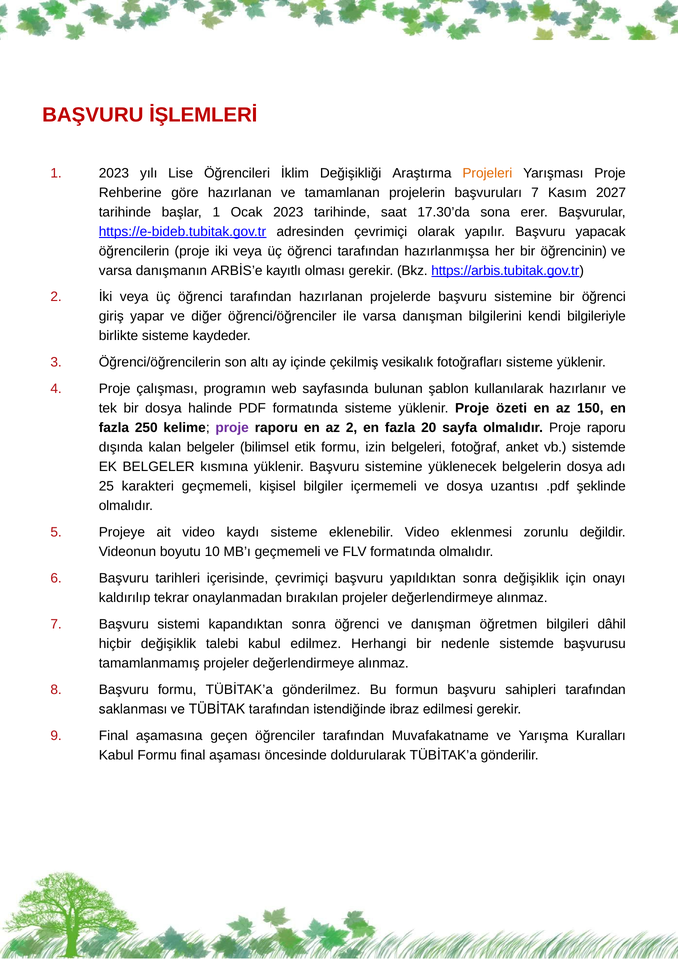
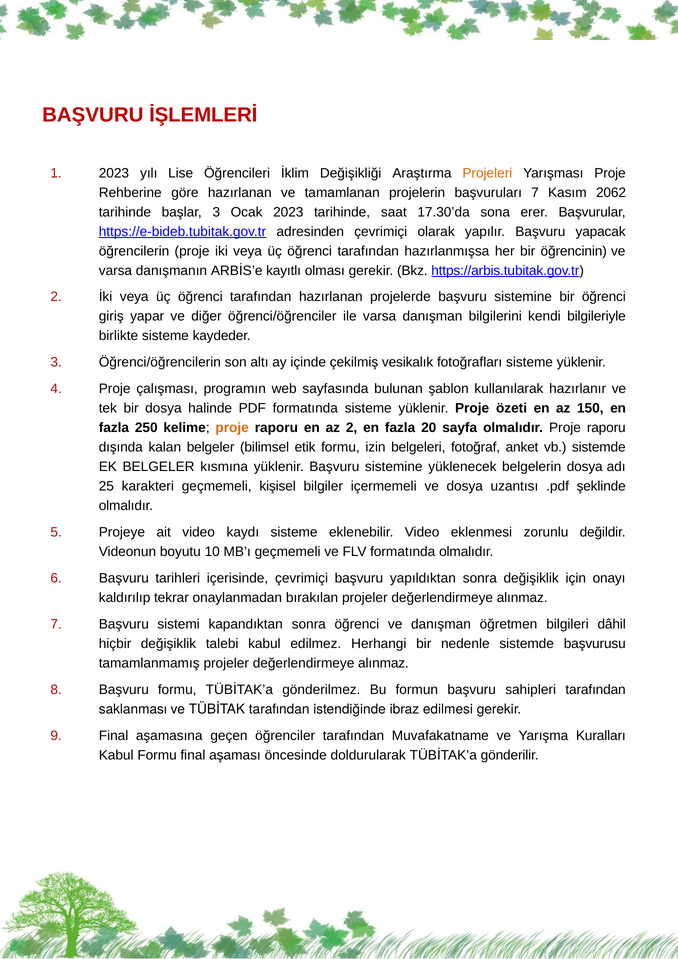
2027: 2027 -> 2062 (611, 193)
başlar 1: 1 -> 3 (216, 212)
proje colour: purple -> orange (232, 428)
